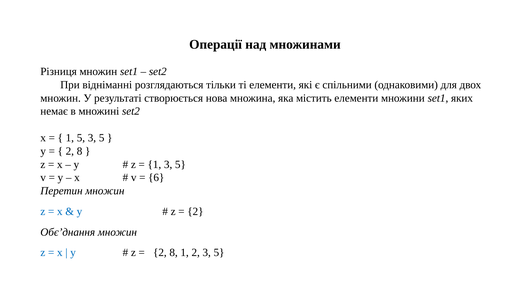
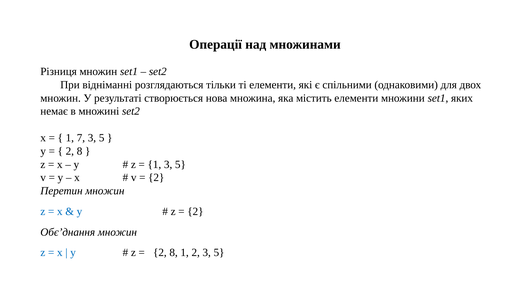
1 5: 5 -> 7 (81, 138)
6: 6 -> 2 (156, 178)
